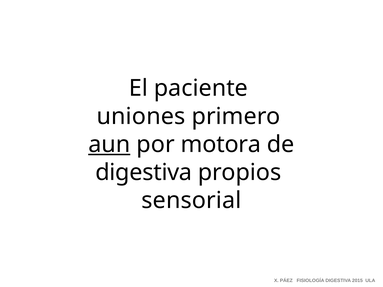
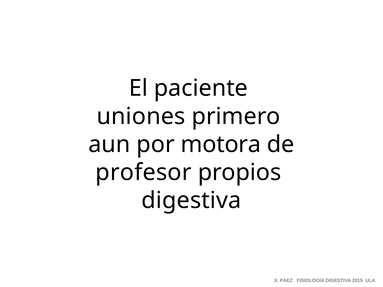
aun underline: present -> none (109, 144)
digestiva: digestiva -> profesor (143, 173)
sensorial: sensorial -> digestiva (191, 201)
